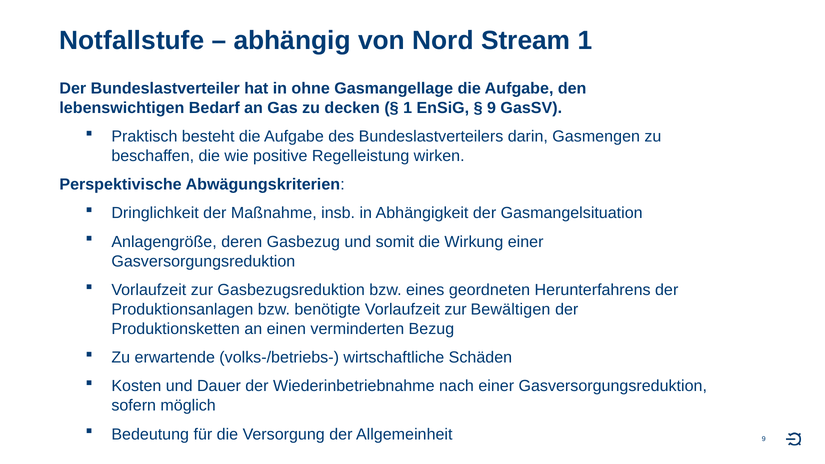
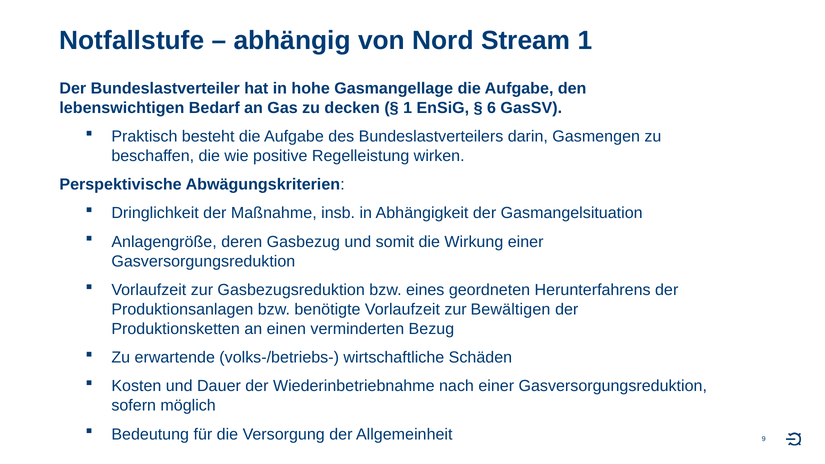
ohne: ohne -> hohe (311, 88)
9: 9 -> 6 (492, 108)
